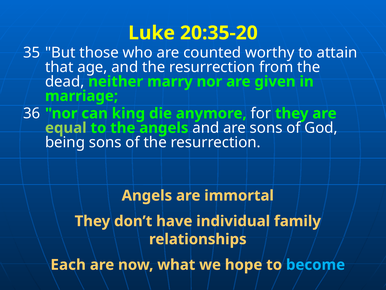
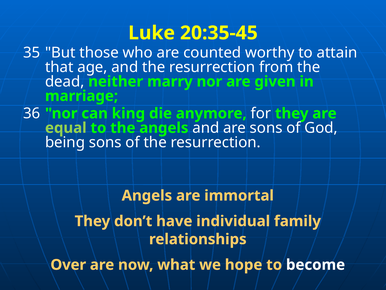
20:35-20: 20:35-20 -> 20:35-45 (219, 33)
Each: Each -> Over (68, 264)
become colour: light blue -> white (316, 264)
